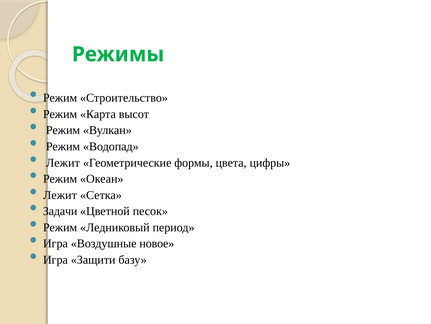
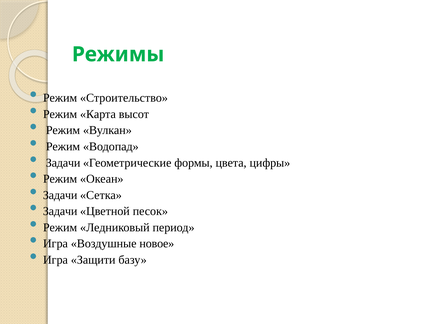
Лежит: Лежит -> Задачи (63, 162)
Лежит: Лежит -> Задачи (60, 195)
